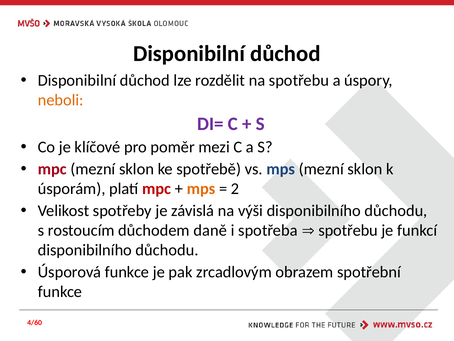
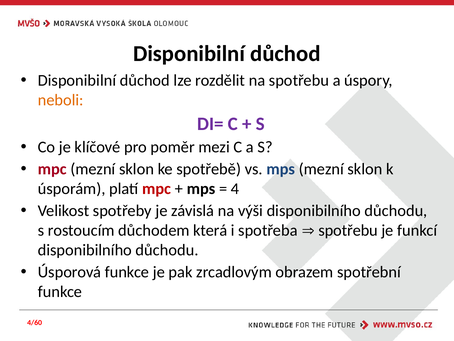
mps colour: orange -> black (201, 189)
2: 2 -> 4 (235, 189)
daně: daně -> která (210, 230)
